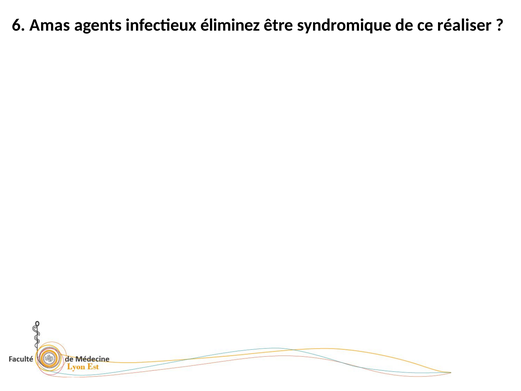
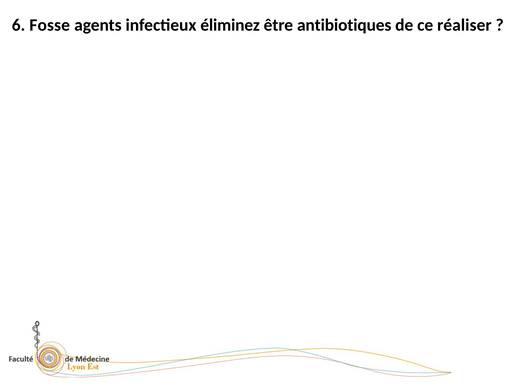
Amas: Amas -> Fosse (50, 25)
syndromique: syndromique -> antibiotiques (344, 25)
